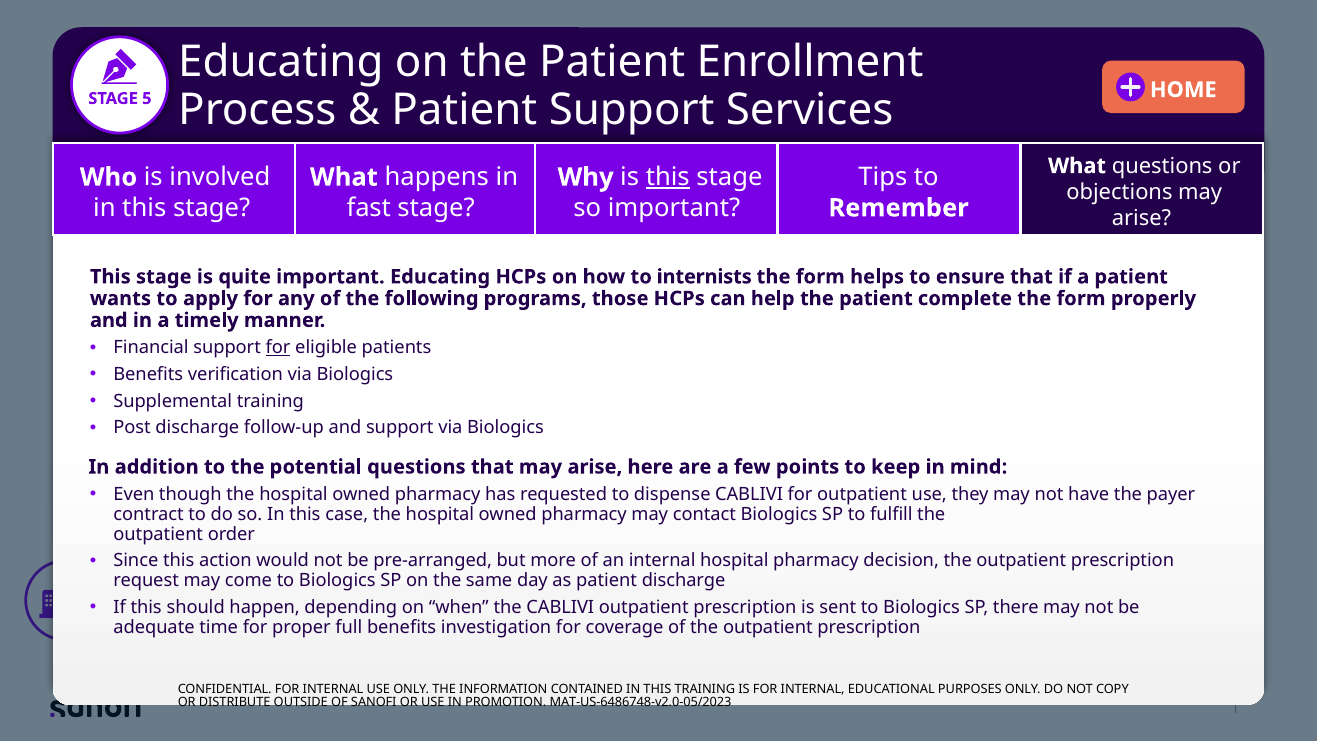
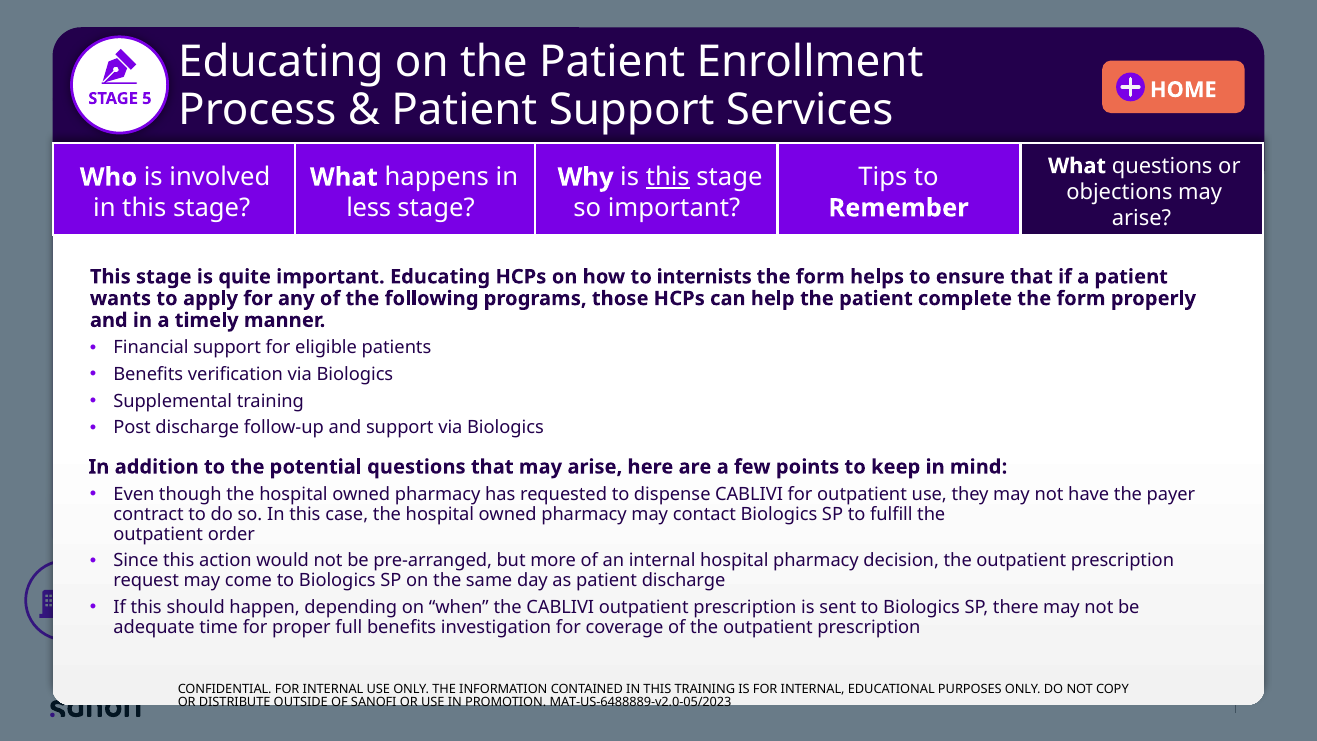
fast: fast -> less (369, 208)
for underline: present -> none (278, 348)
MAT-US-6486748-v2.0-05/2023: MAT-US-6486748-v2.0-05/2023 -> MAT-US-6488889-v2.0-05/2023 (641, 702)
